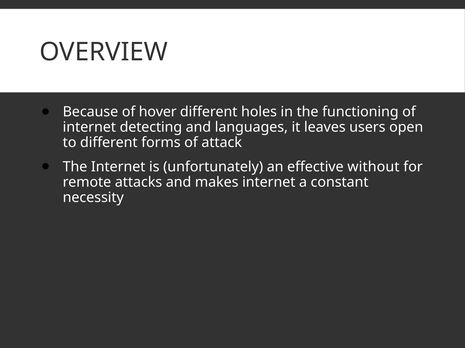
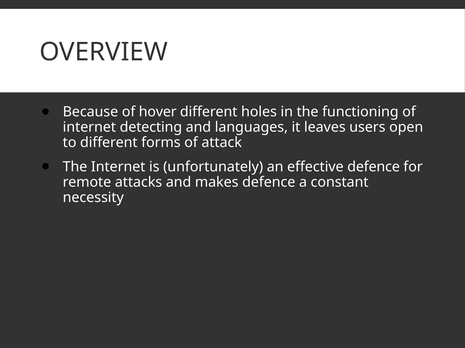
effective without: without -> defence (374, 167)
makes internet: internet -> defence (269, 183)
